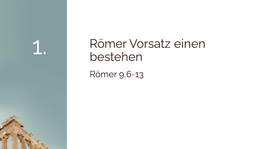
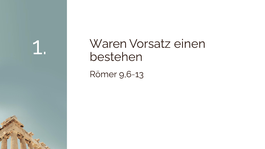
Römer: Römer -> Waren (108, 44)
